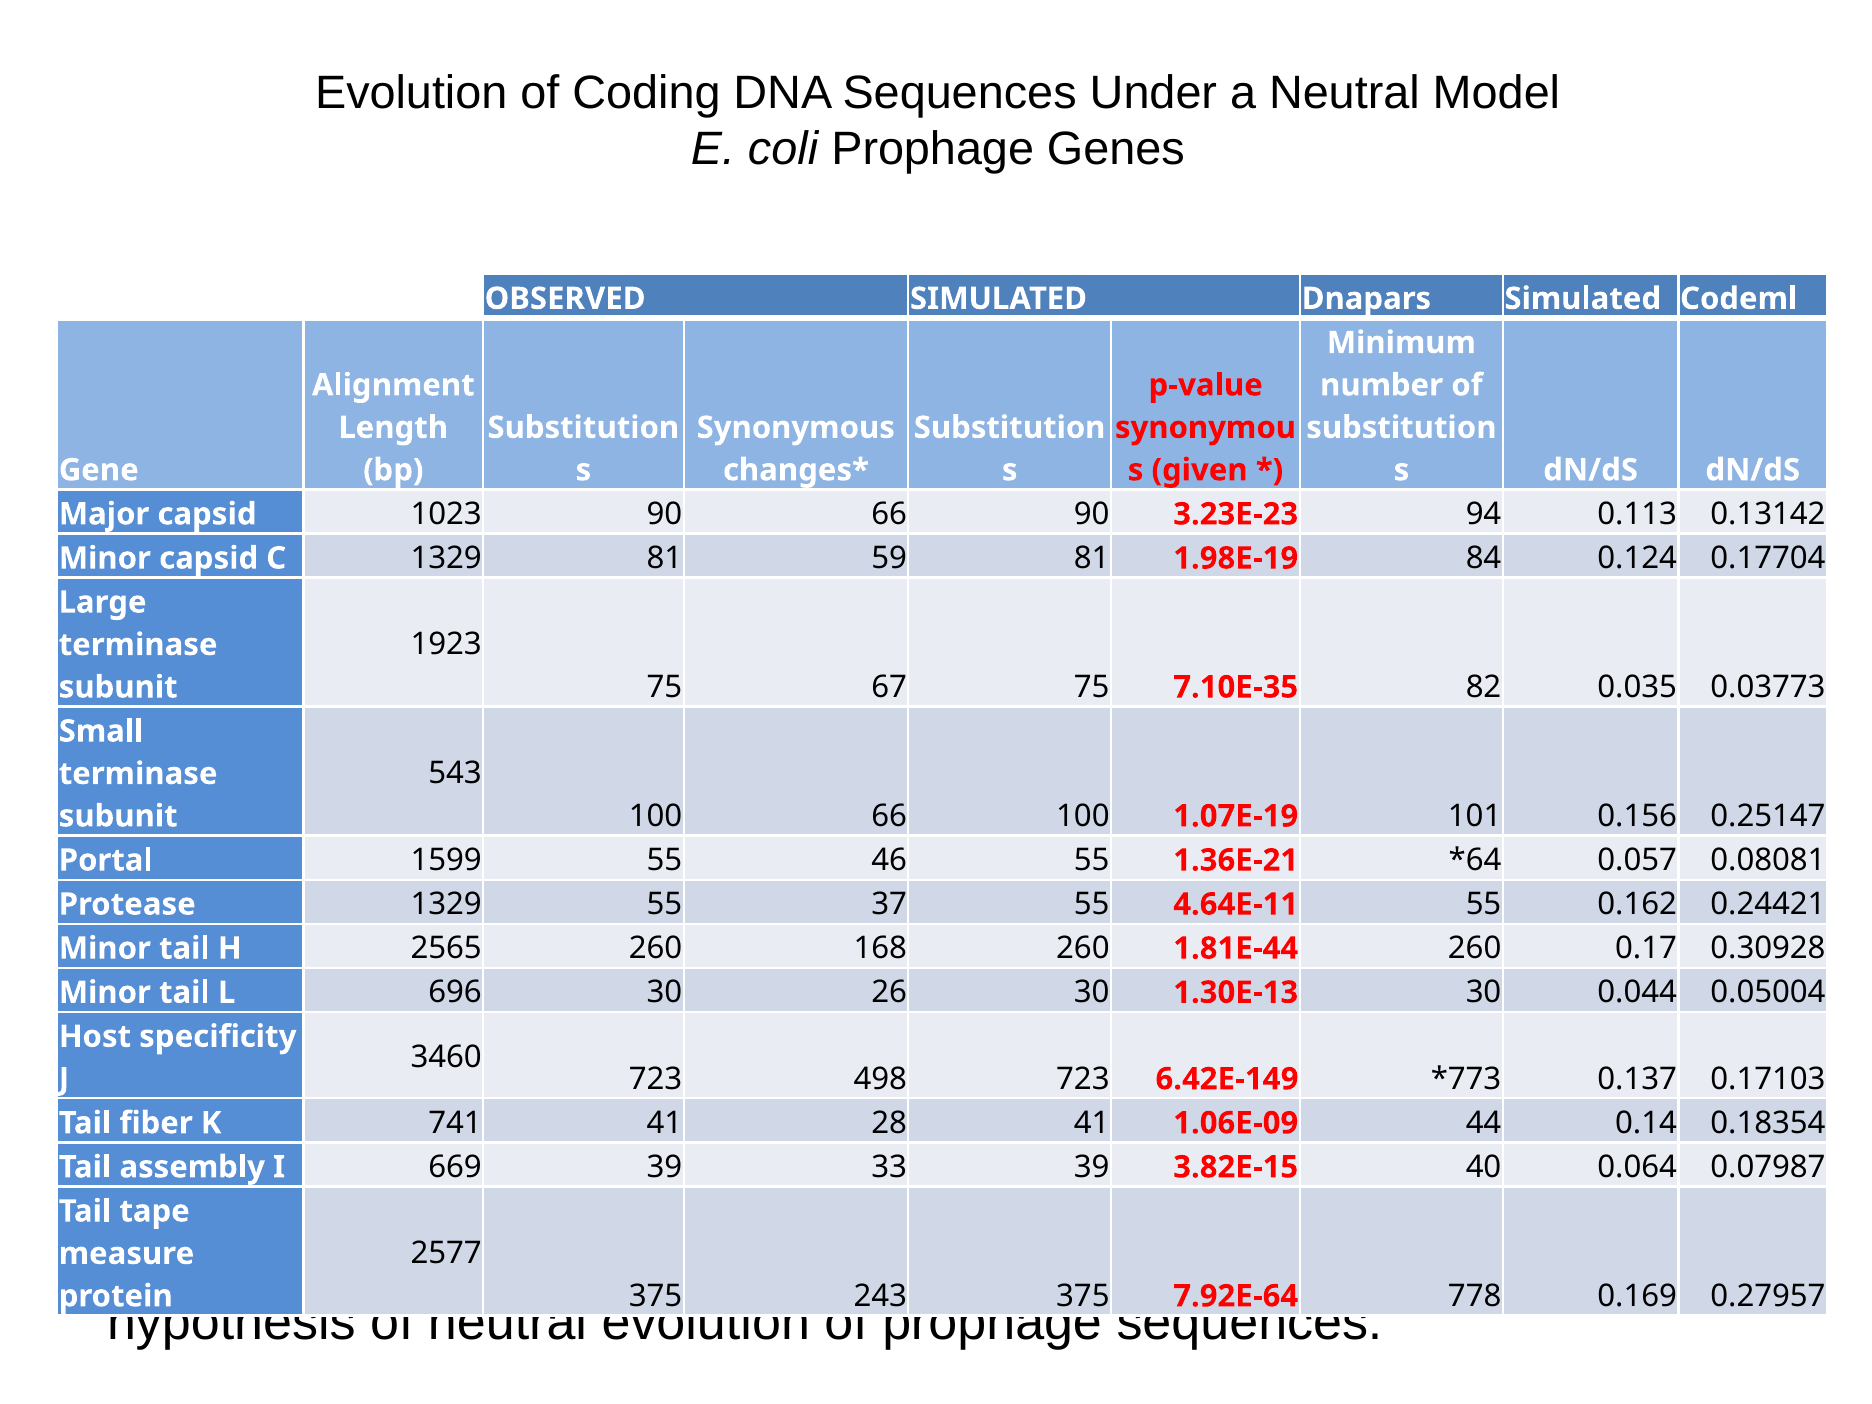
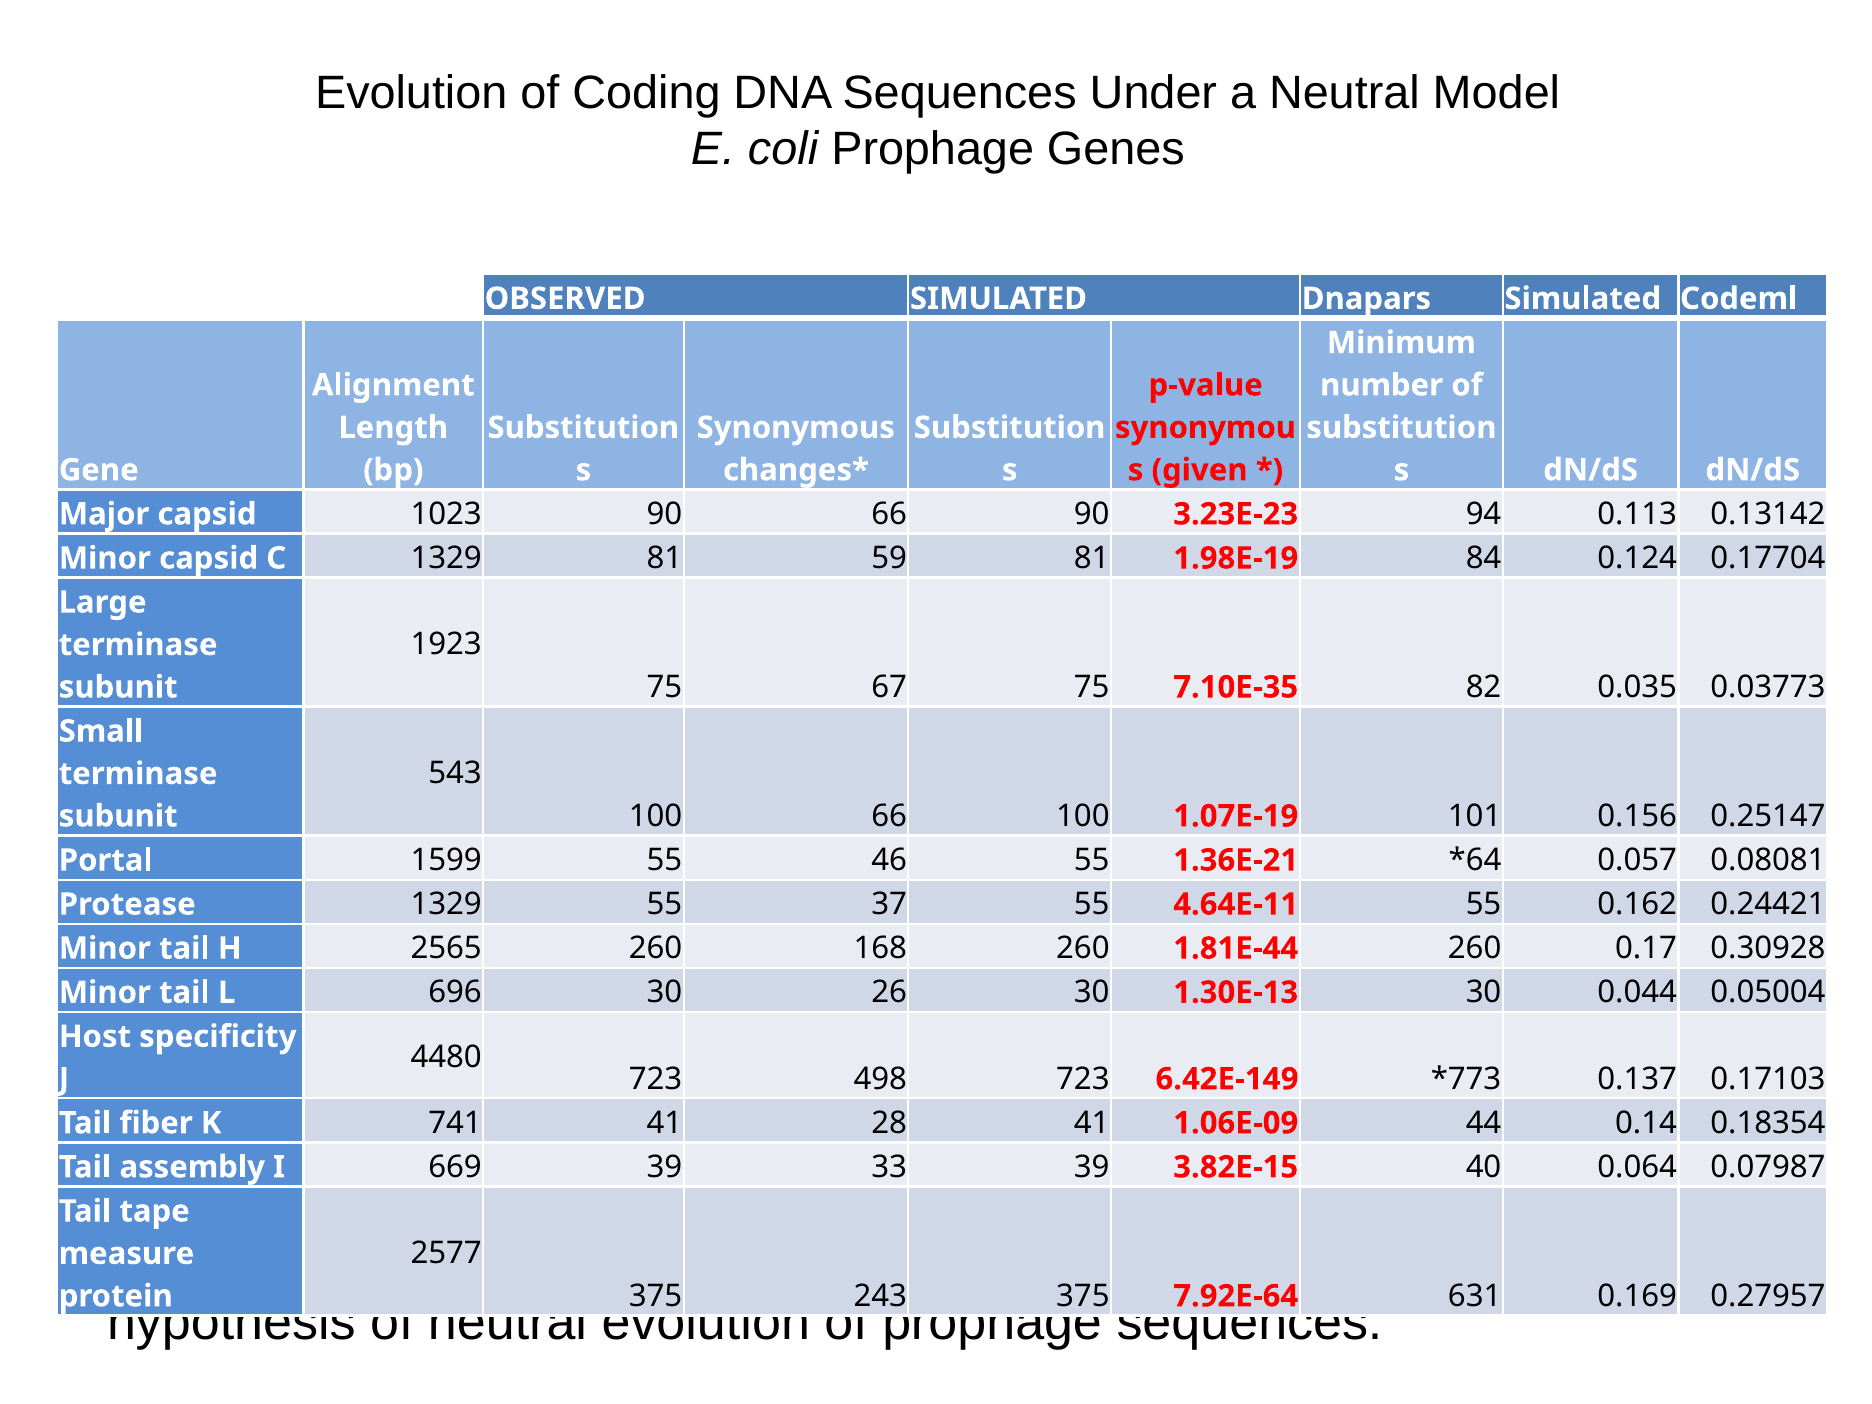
3460: 3460 -> 4480 (446, 1058)
778: 778 -> 631 (1475, 1296)
